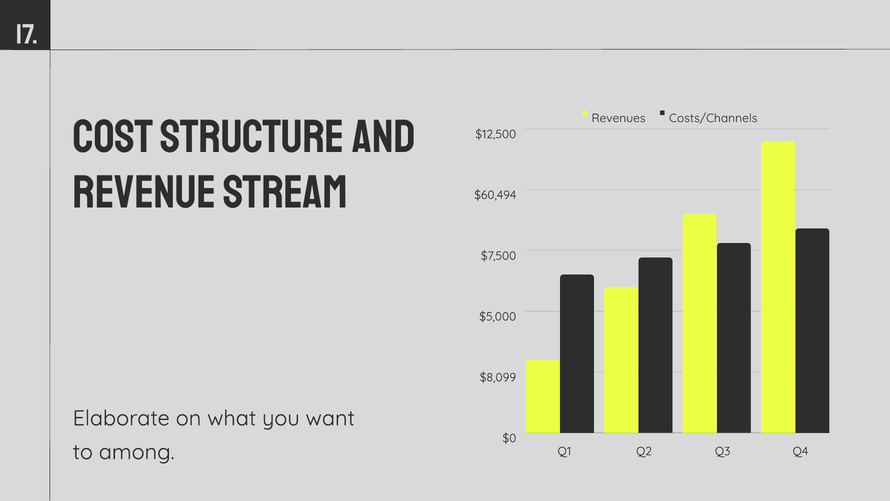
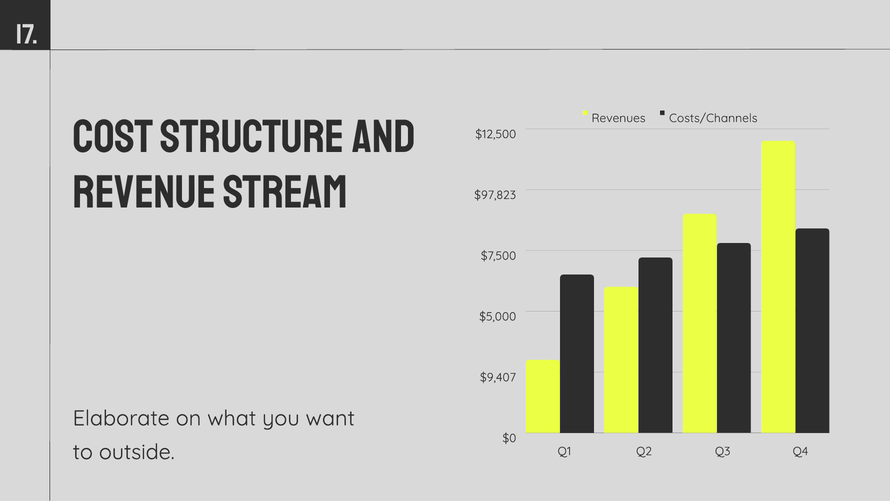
$60,494: $60,494 -> $97,823 (495, 195)
$8,099: $8,099 -> $9,407 (498, 377)
among: among -> outside (137, 452)
